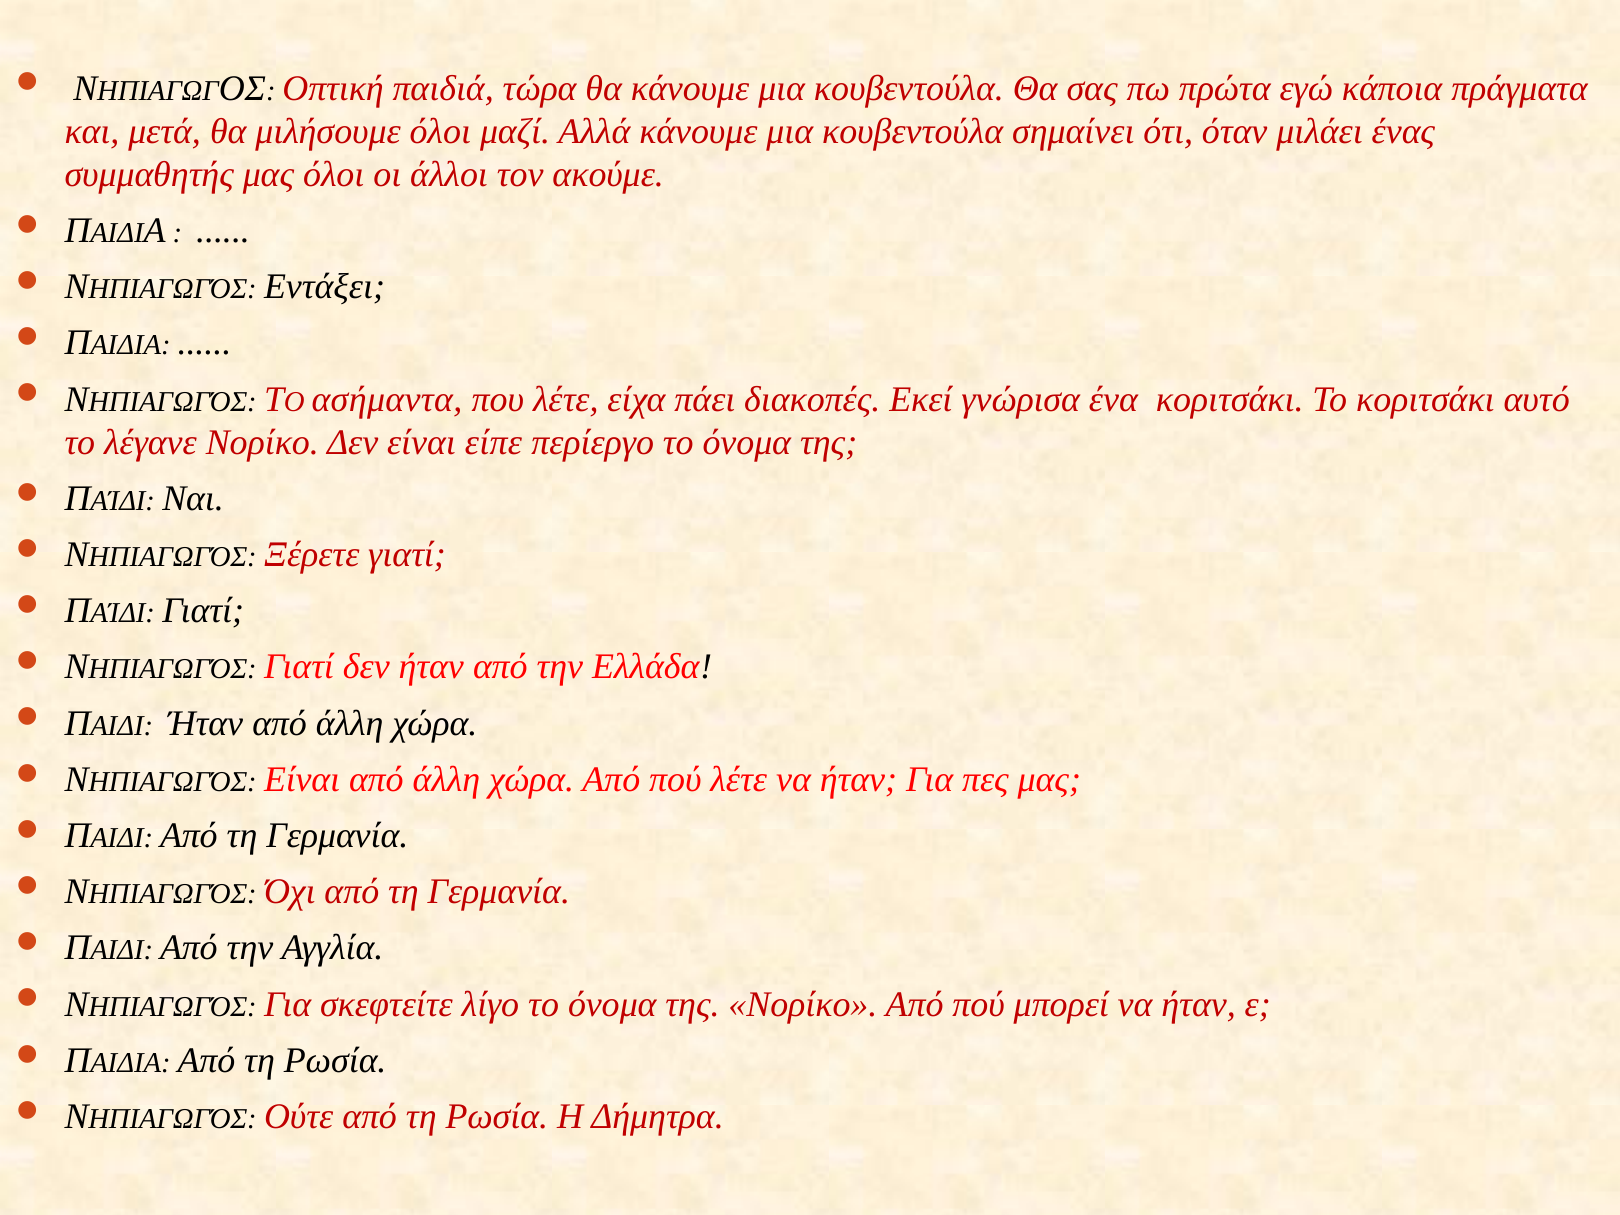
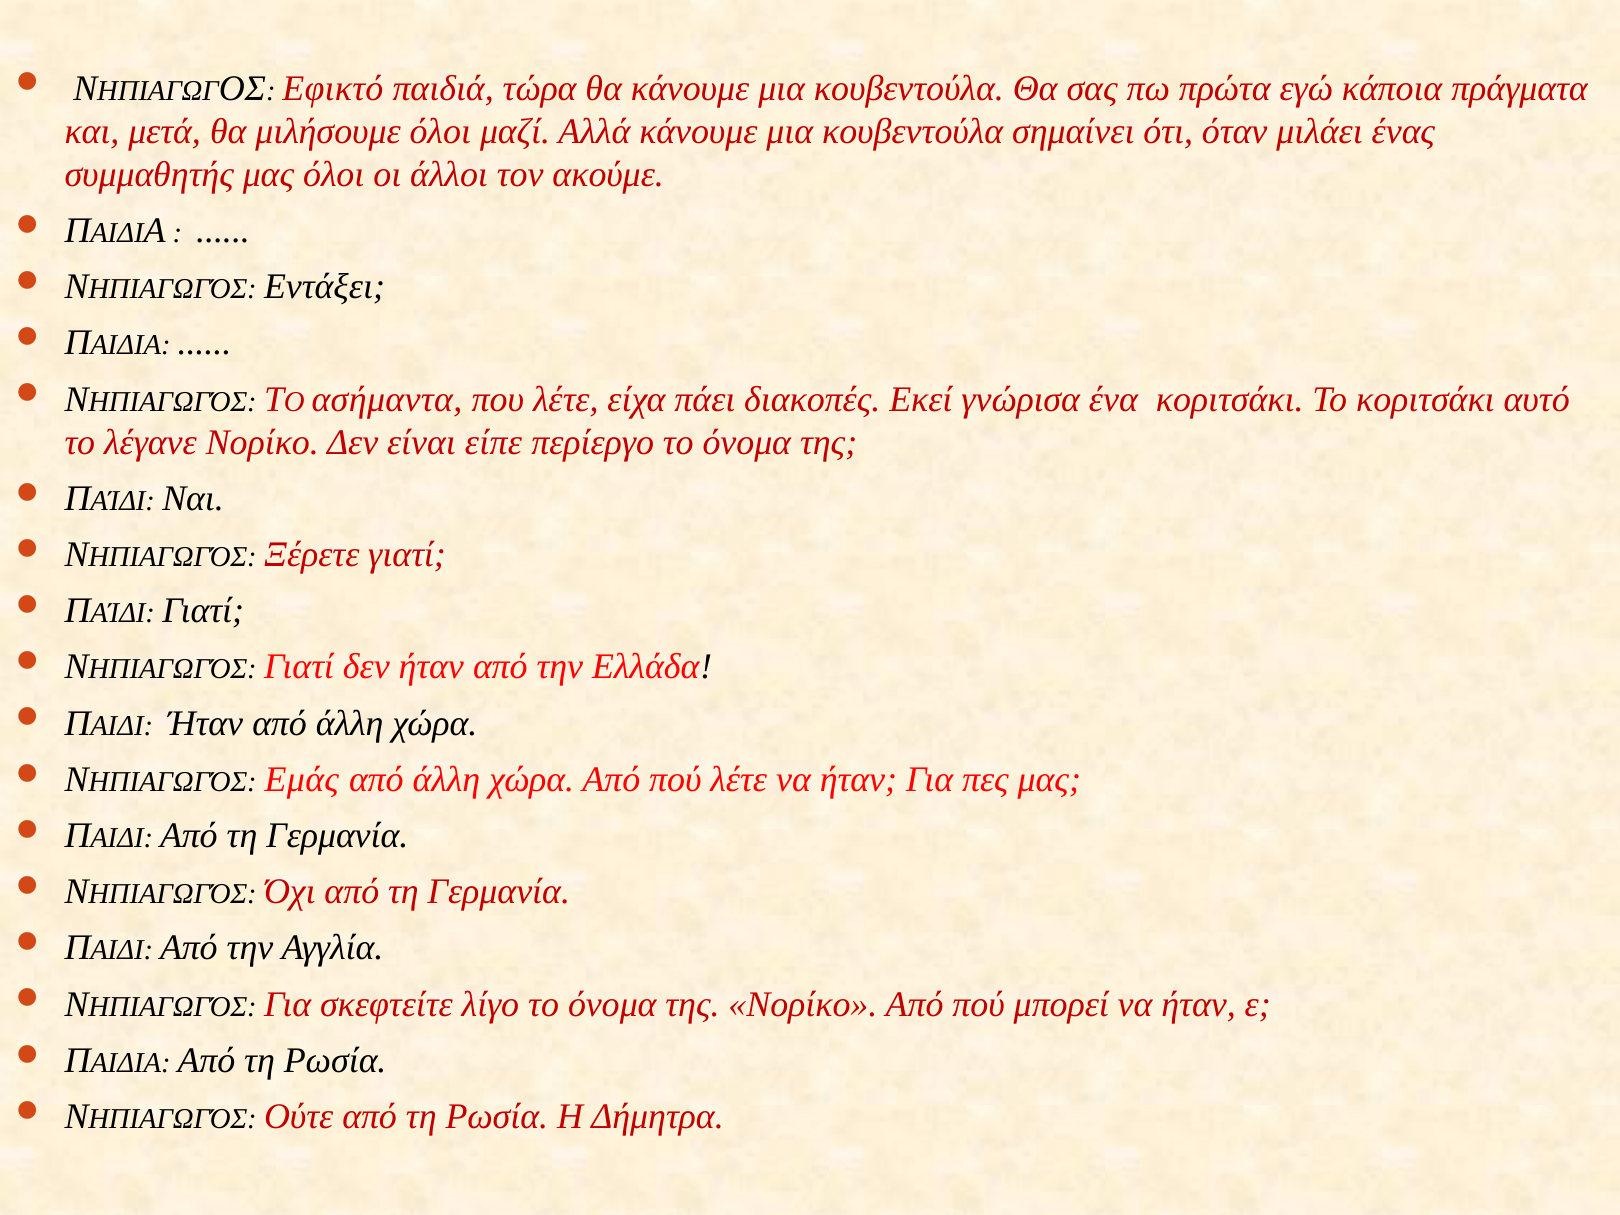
Οπτική: Οπτική -> Εφικτό (333, 88)
Είναι: Είναι -> Εμάς (302, 779)
